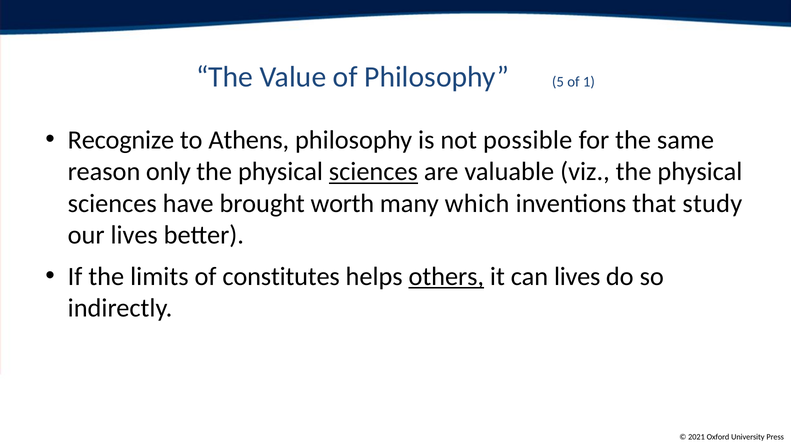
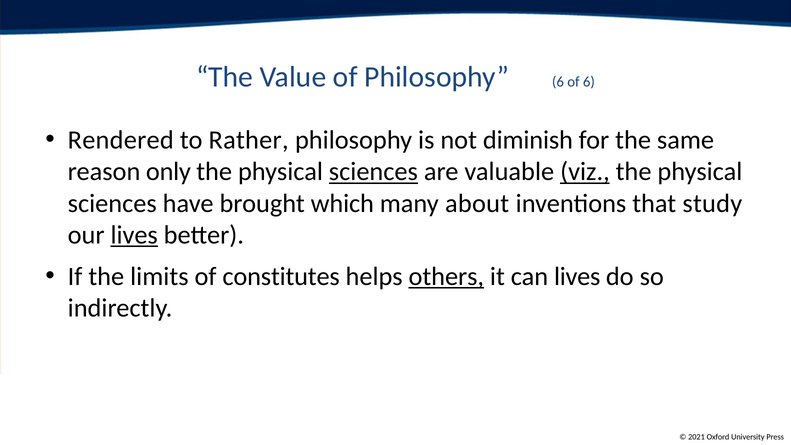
Philosophy 5: 5 -> 6 (558, 82)
of 1: 1 -> 6 (589, 82)
Recognize: Recognize -> Rendered (121, 140)
Athens: Athens -> Rather (249, 140)
possible: possible -> diminish (528, 140)
viz underline: none -> present (585, 172)
worth: worth -> which (342, 203)
which: which -> about (477, 203)
lives underline: none -> present (134, 235)
